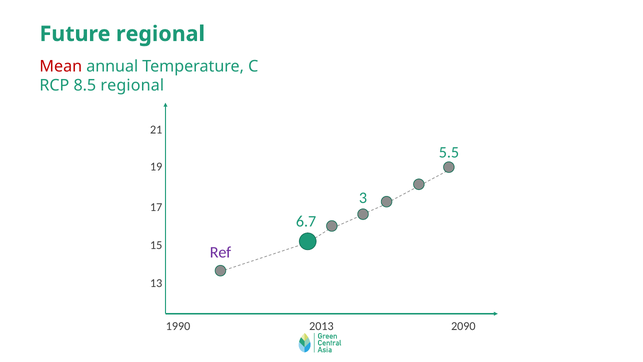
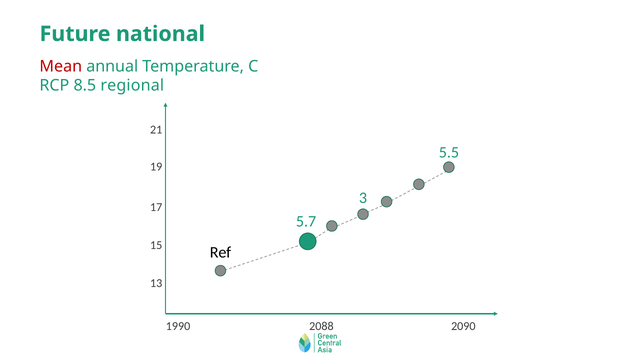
Future regional: regional -> national (160, 34)
6.7: 6.7 -> 5.7 (306, 221)
Ref colour: purple -> black (221, 252)
2013: 2013 -> 2088 (321, 326)
